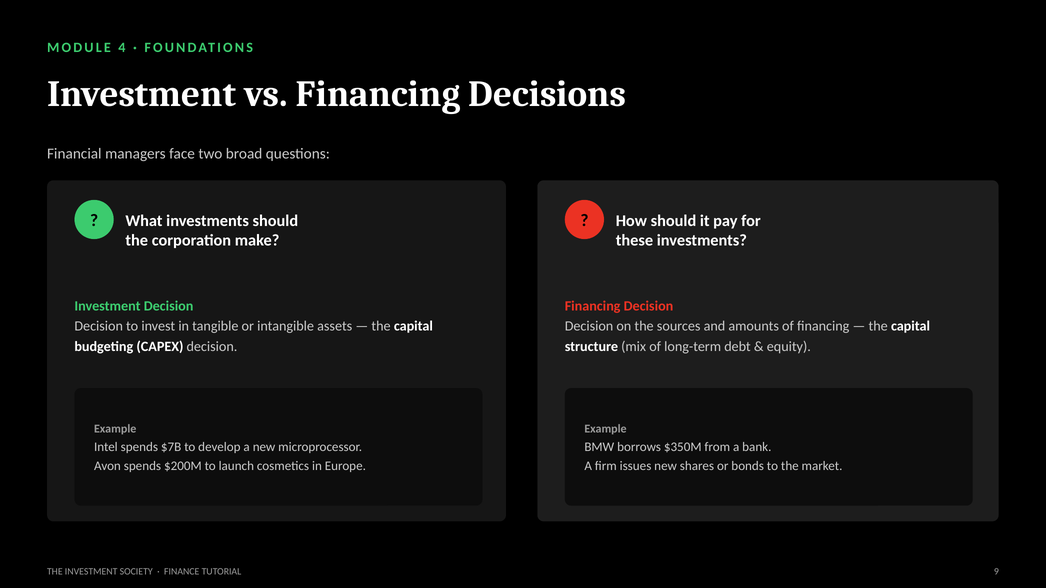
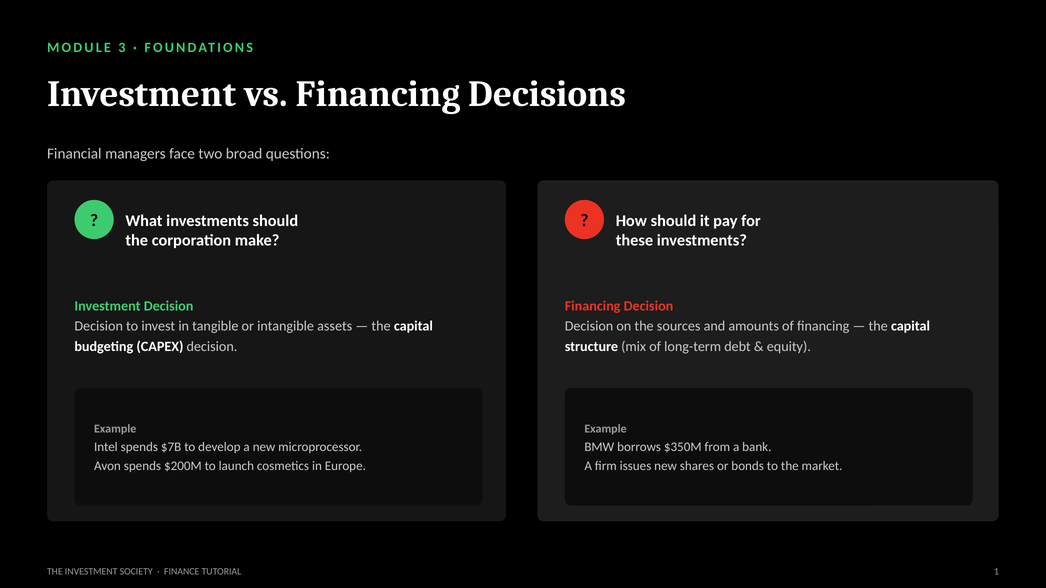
4: 4 -> 3 (122, 48)
9: 9 -> 1 (996, 572)
